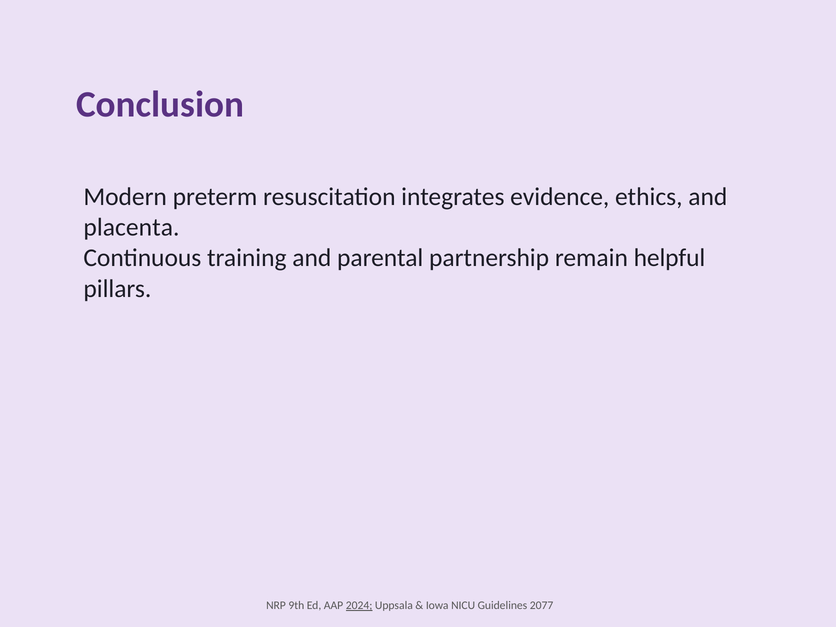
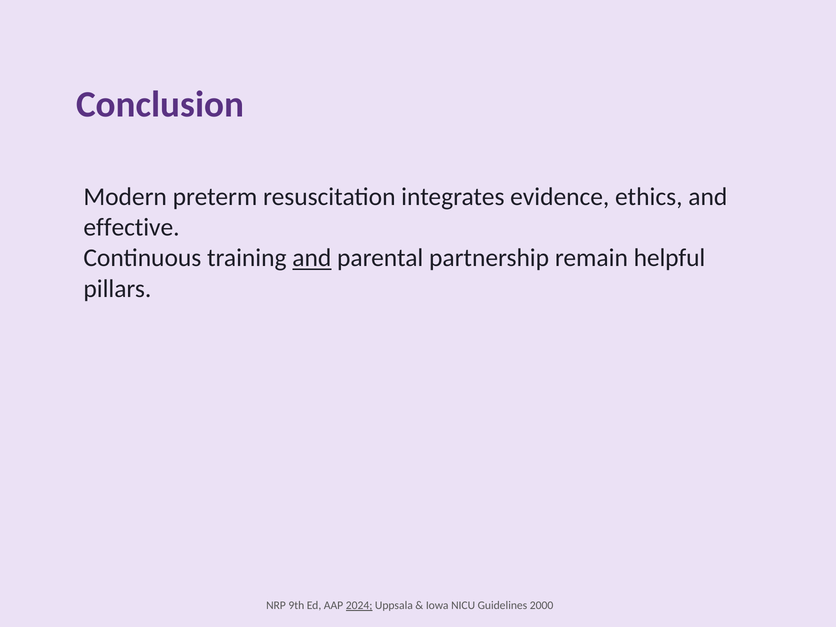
placenta: placenta -> effective (132, 227)
and underline: none -> present (312, 258)
2077: 2077 -> 2000 (542, 605)
